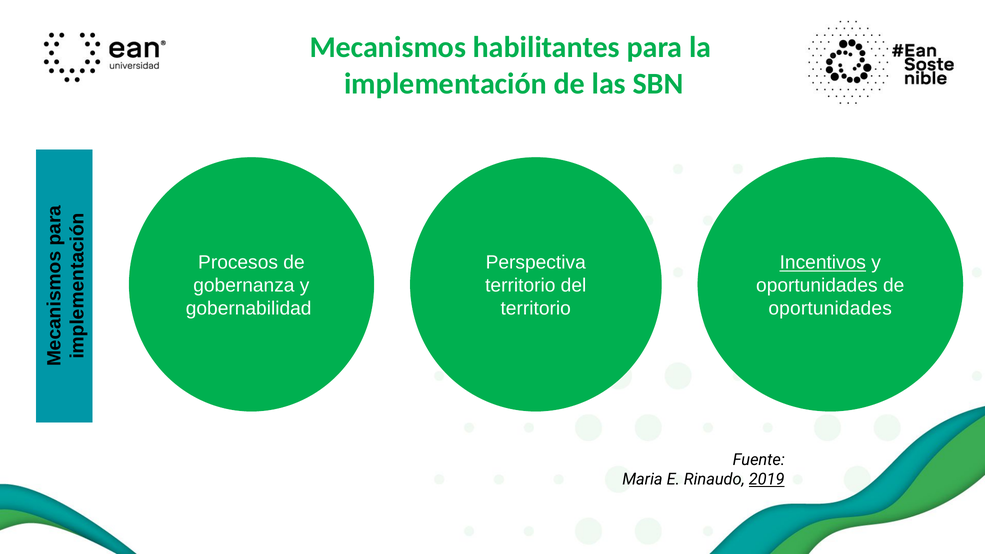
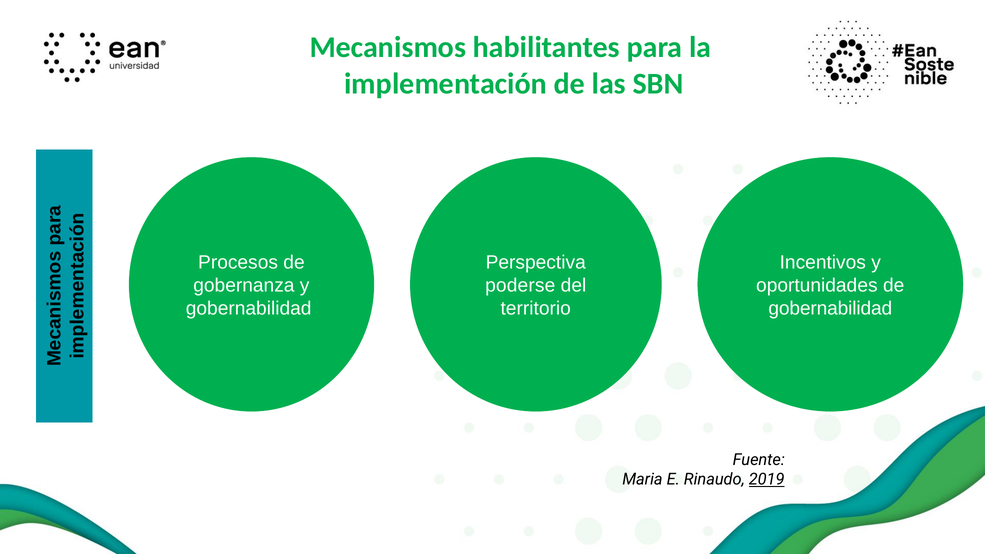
Incentivos underline: present -> none (823, 263)
territorio: territorio -> poderse (520, 286)
oportunidades: oportunidades -> gobernabilidad (830, 309)
